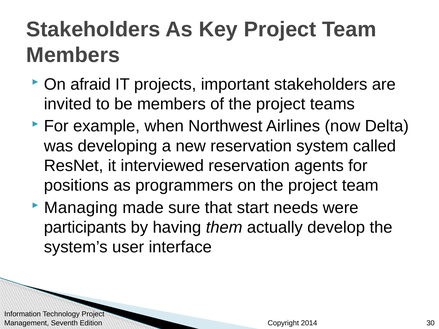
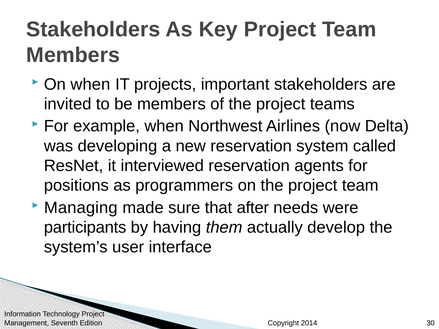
On afraid: afraid -> when (90, 84)
start: start -> after (253, 208)
